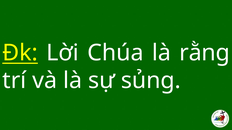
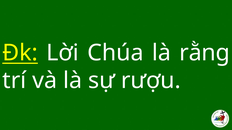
sủng: sủng -> rượu (151, 81)
